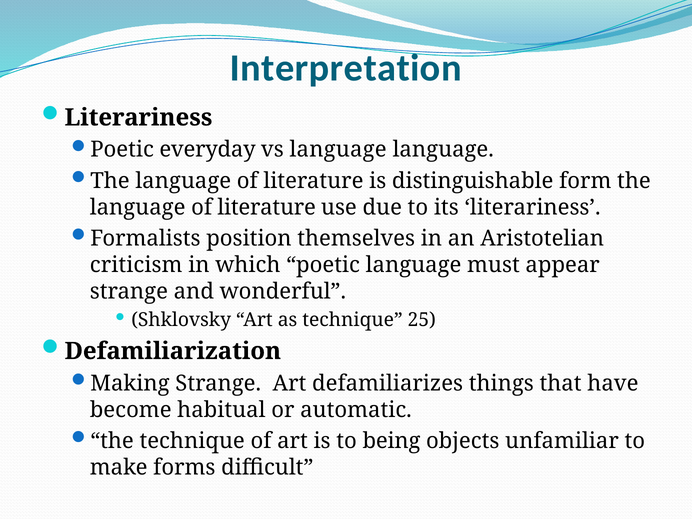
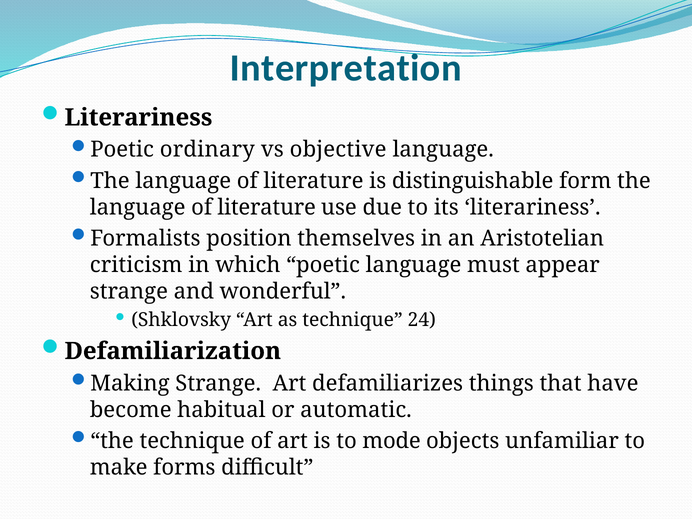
everyday: everyday -> ordinary (207, 150)
vs language: language -> objective (338, 150)
25: 25 -> 24 (422, 320)
being: being -> mode (392, 441)
